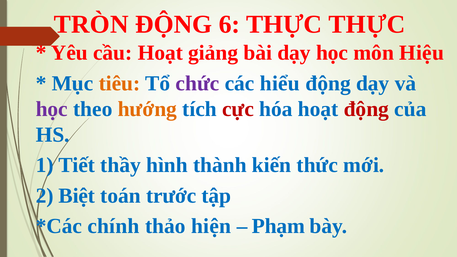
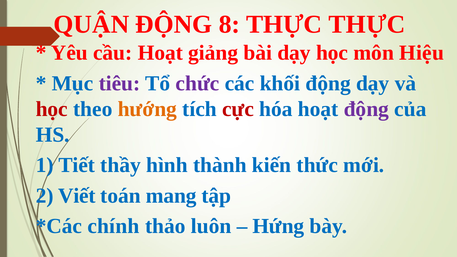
TRÒN: TRÒN -> QUẬN (91, 24)
6: 6 -> 8 (229, 24)
tiêu colour: orange -> purple (120, 83)
hiểu: hiểu -> khối (280, 83)
học colour: purple -> red (52, 109)
động colour: red -> purple (366, 109)
Biệt: Biệt -> Viết (77, 196)
trước: trước -> mang (171, 196)
hiện: hiện -> luôn (211, 226)
Phạm: Phạm -> Hứng (278, 226)
